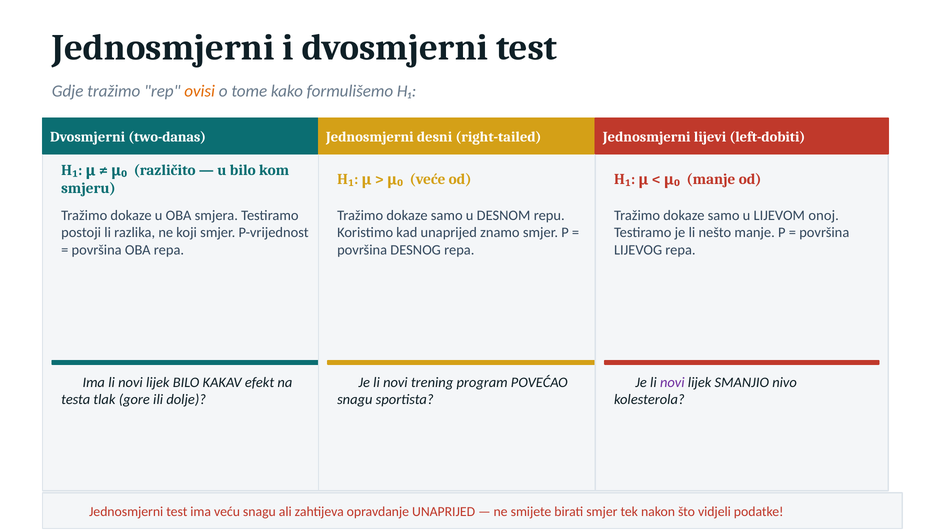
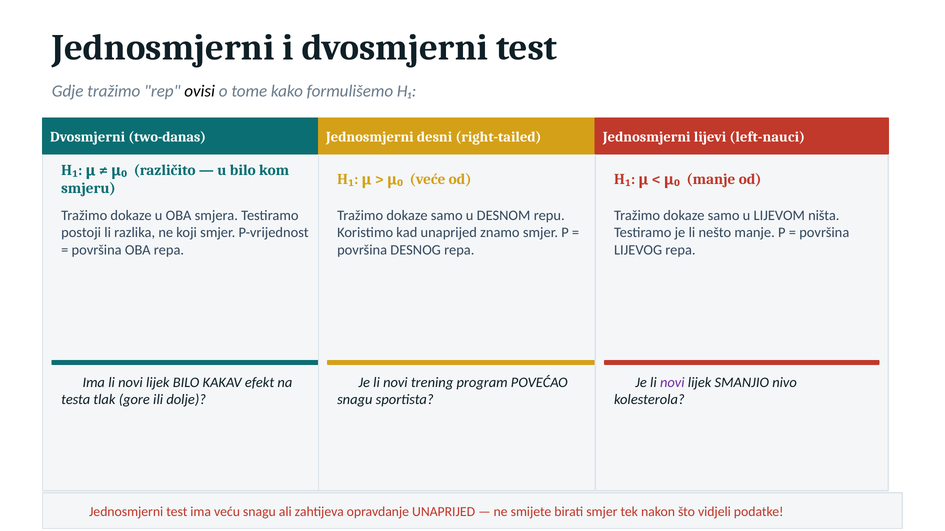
ovisi colour: orange -> black (200, 91)
left-dobiti: left-dobiti -> left-nauci (767, 137)
onoj: onoj -> ništa (824, 216)
